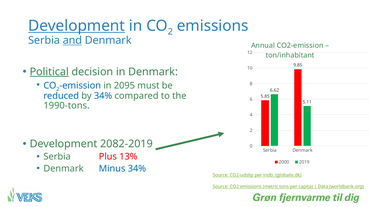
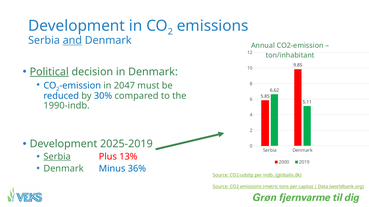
Development underline: present -> none (77, 26)
2095: 2095 -> 2047 (124, 86)
by 34%: 34% -> 30% (103, 96)
1990-tons: 1990-tons -> 1990-indb (67, 106)
2082-2019: 2082-2019 -> 2025-2019 (126, 144)
Serbia underline: none -> present (57, 157)
Minus 34%: 34% -> 36% (137, 169)
